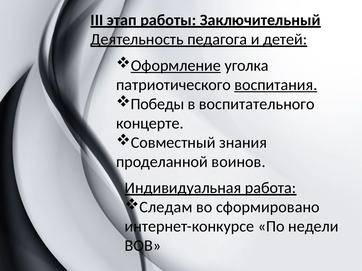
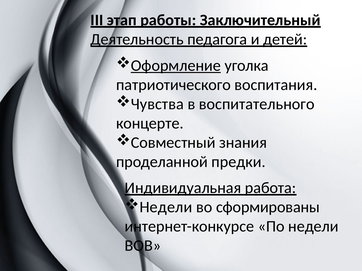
воспитания underline: present -> none (276, 85)
Победы: Победы -> Чувства (157, 104)
воинов: воинов -> предки (239, 162)
Следам: Следам -> Недели (166, 208)
сформировано: сформировано -> сформированы (268, 208)
